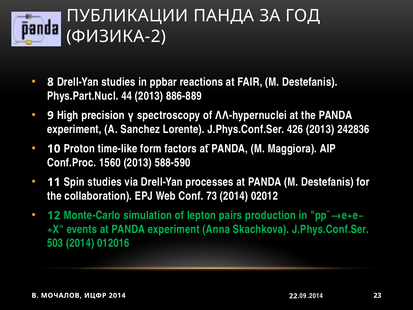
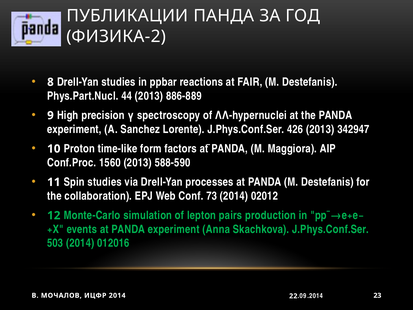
242836: 242836 -> 342947 (353, 129)
